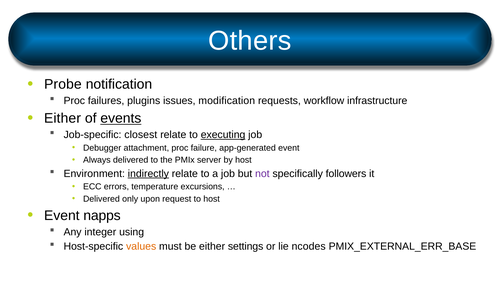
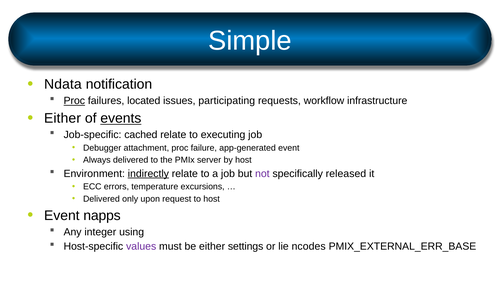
Others: Others -> Simple (250, 41)
Probe: Probe -> Ndata (63, 84)
Proc underline: none -> present (74, 101)
plugins: plugins -> located (144, 101)
modification: modification -> participating (227, 101)
closest: closest -> cached (141, 135)
executing underline: present -> none (223, 135)
followers: followers -> released (346, 174)
values colour: orange -> purple (141, 247)
